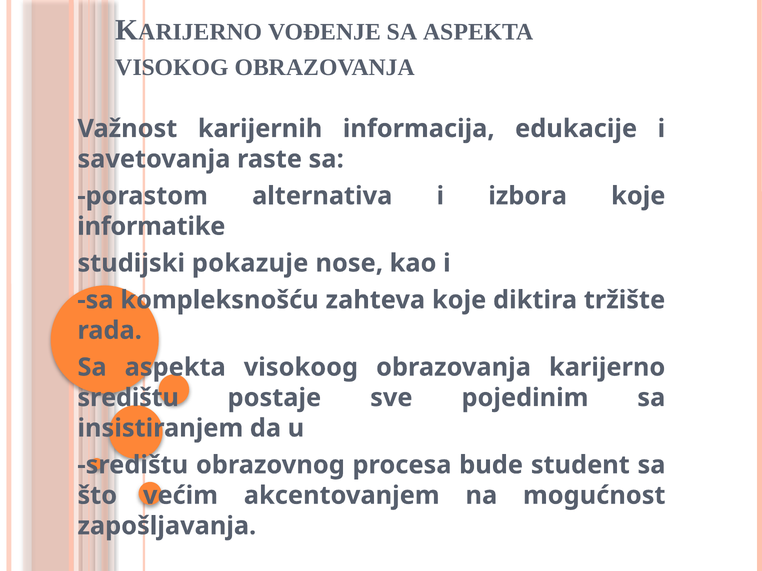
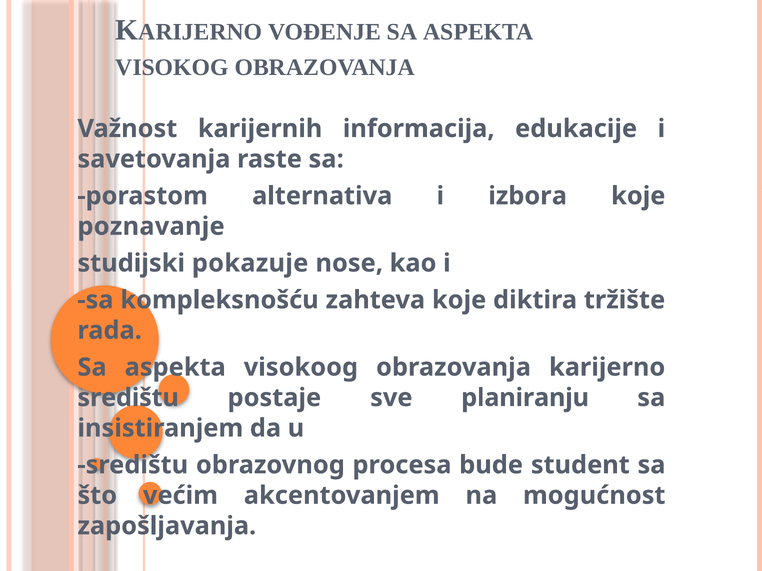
informatike: informatike -> poznavanje (151, 227)
pojedinim: pojedinim -> planiranju (525, 398)
